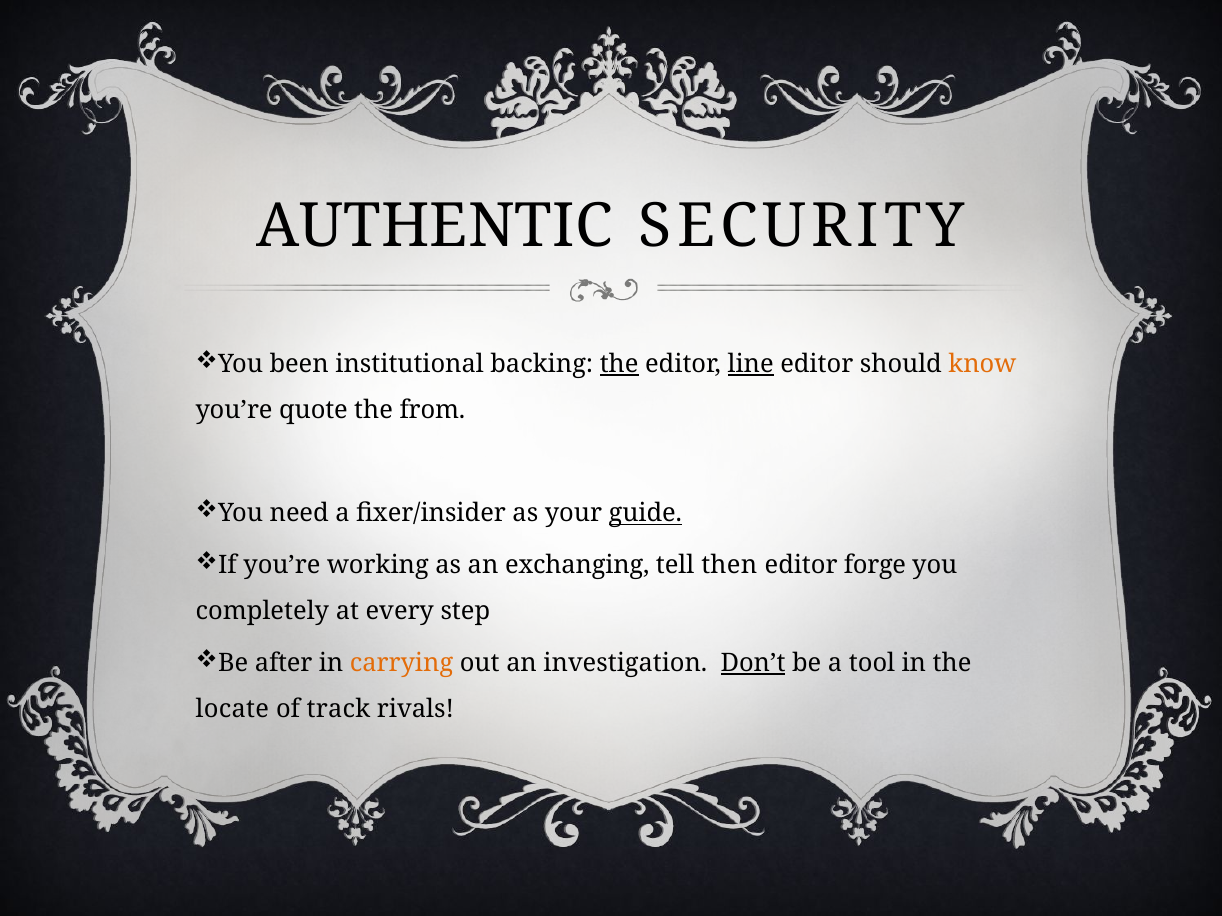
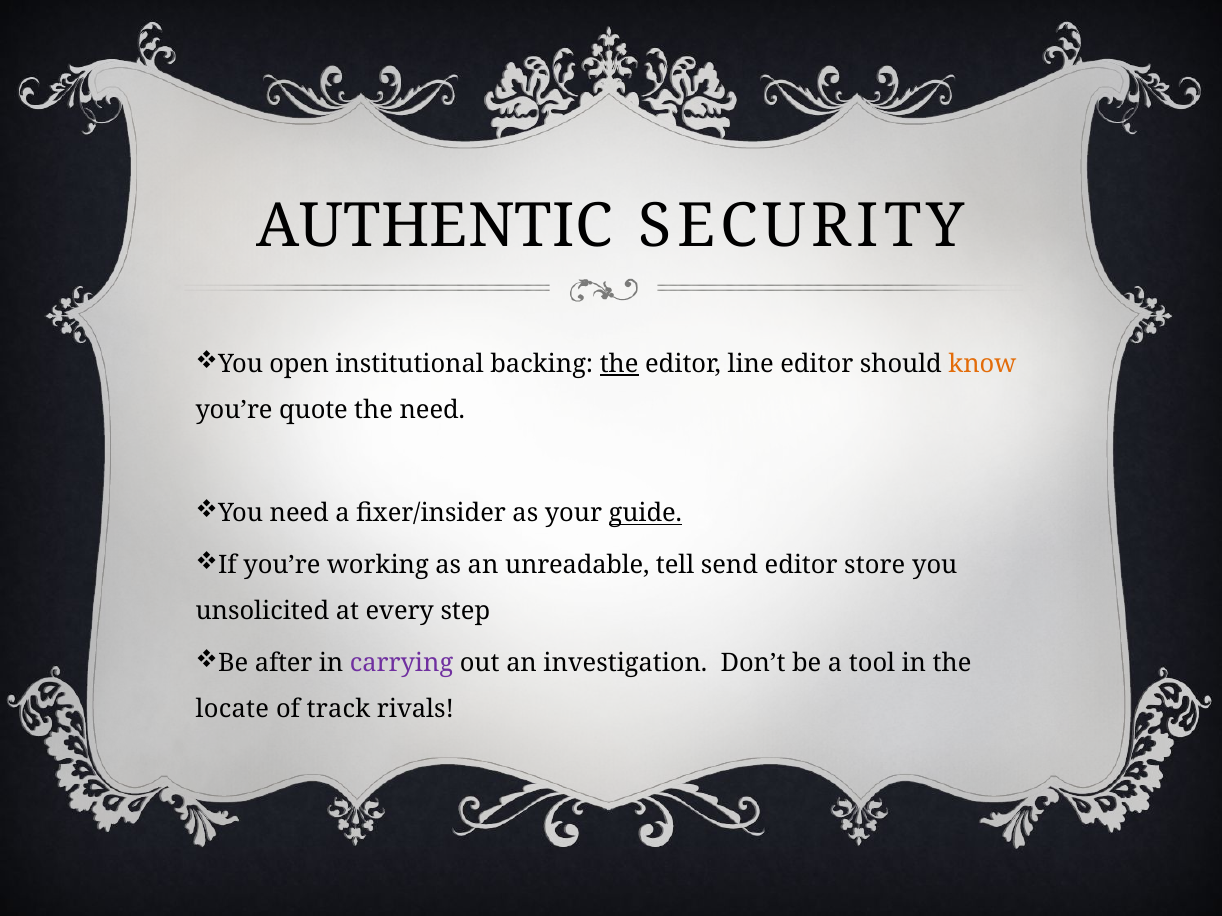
been: been -> open (299, 364)
line underline: present -> none (751, 364)
the from: from -> need (432, 410)
exchanging: exchanging -> unreadable (577, 566)
then: then -> send (729, 566)
forge: forge -> store (875, 566)
completely: completely -> unsolicited (262, 612)
carrying colour: orange -> purple (402, 664)
Don’t underline: present -> none (753, 664)
